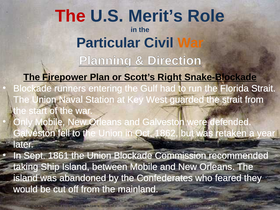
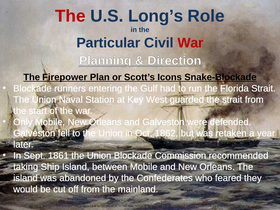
Merit’s: Merit’s -> Long’s (156, 16)
War colour: orange -> red (191, 43)
Right: Right -> Icons (170, 77)
